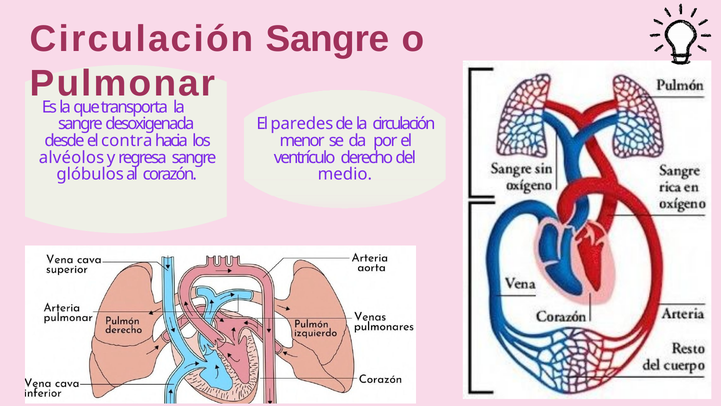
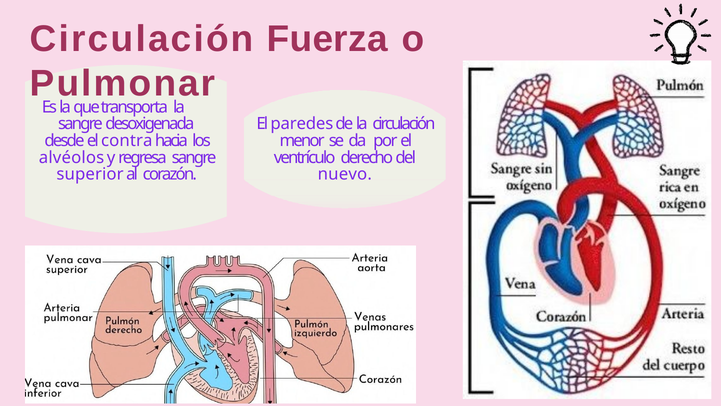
Circulación Sangre: Sangre -> Fuerza (327, 39)
glóbulos: glóbulos -> superior (90, 174)
medio: medio -> nuevo (345, 174)
